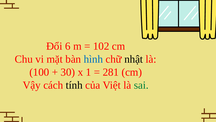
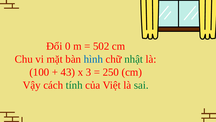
6: 6 -> 0 (68, 46)
102: 102 -> 502 (101, 46)
nhật colour: black -> green (134, 59)
30: 30 -> 43 (68, 72)
1: 1 -> 3 (88, 72)
281: 281 -> 250 (111, 72)
tính colour: black -> green (74, 85)
